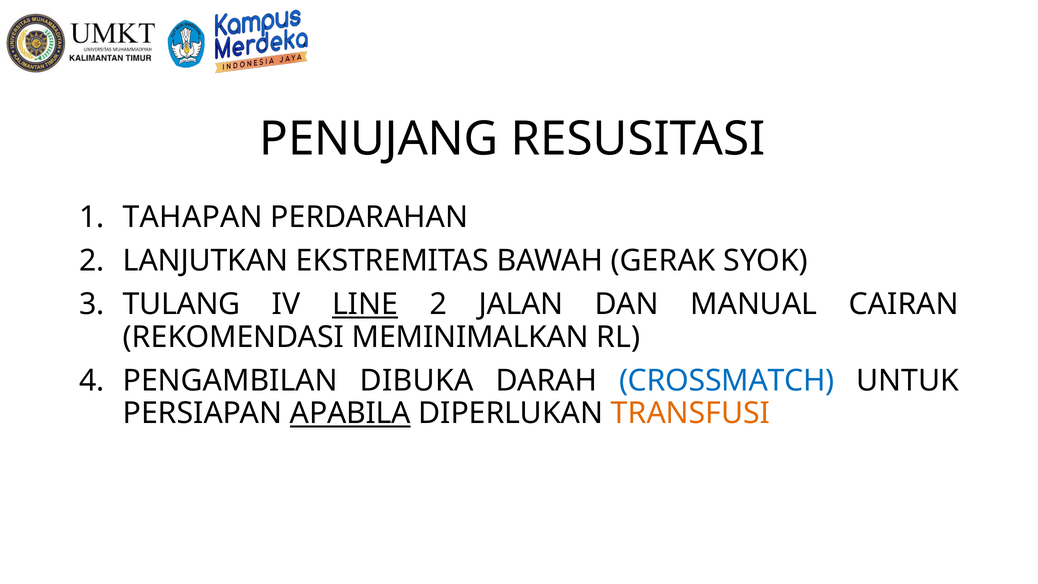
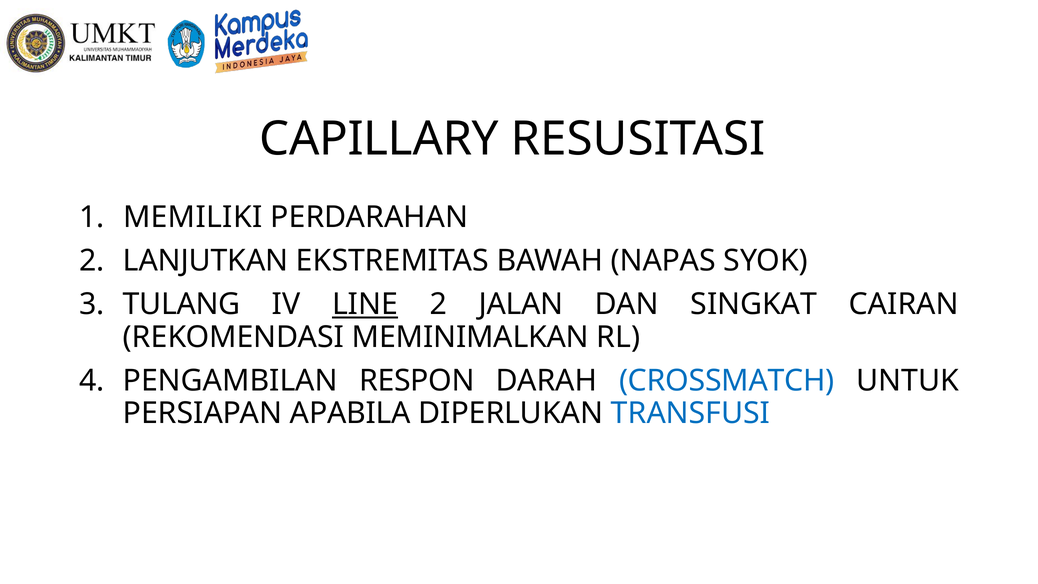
PENUJANG: PENUJANG -> CAPILLARY (379, 139)
TAHAPAN: TAHAPAN -> MEMILIKI (193, 217)
GERAK: GERAK -> NAPAS (663, 261)
MANUAL: MANUAL -> SINGKAT (754, 304)
DIBUKA: DIBUKA -> RESPON (417, 381)
APABILA underline: present -> none (350, 413)
TRANSFUSI colour: orange -> blue (691, 413)
